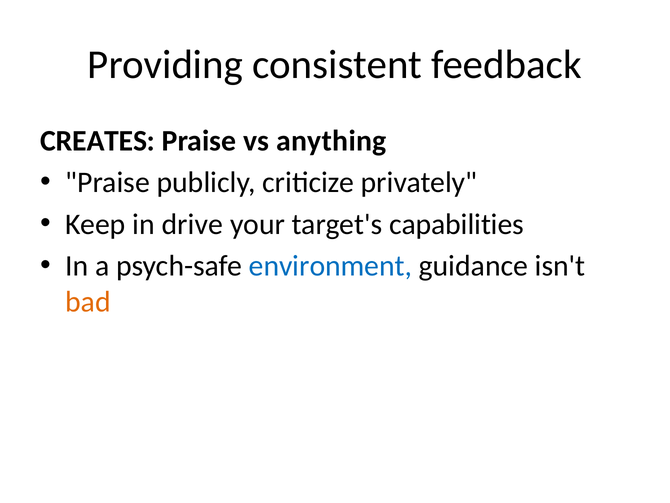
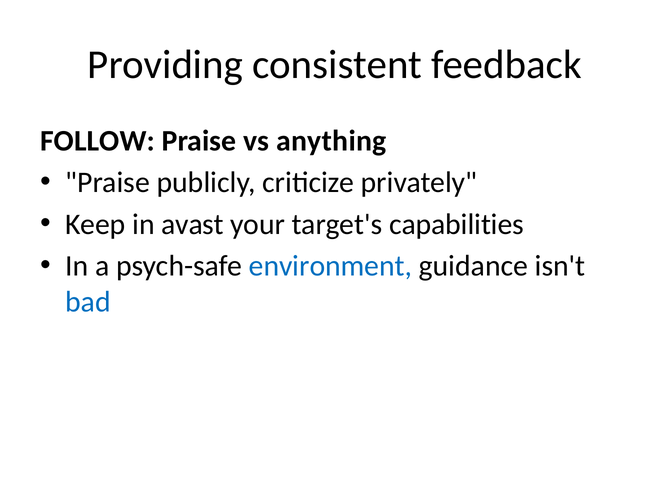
CREATES: CREATES -> FOLLOW (98, 141)
drive: drive -> avast (193, 224)
bad colour: orange -> blue (88, 301)
